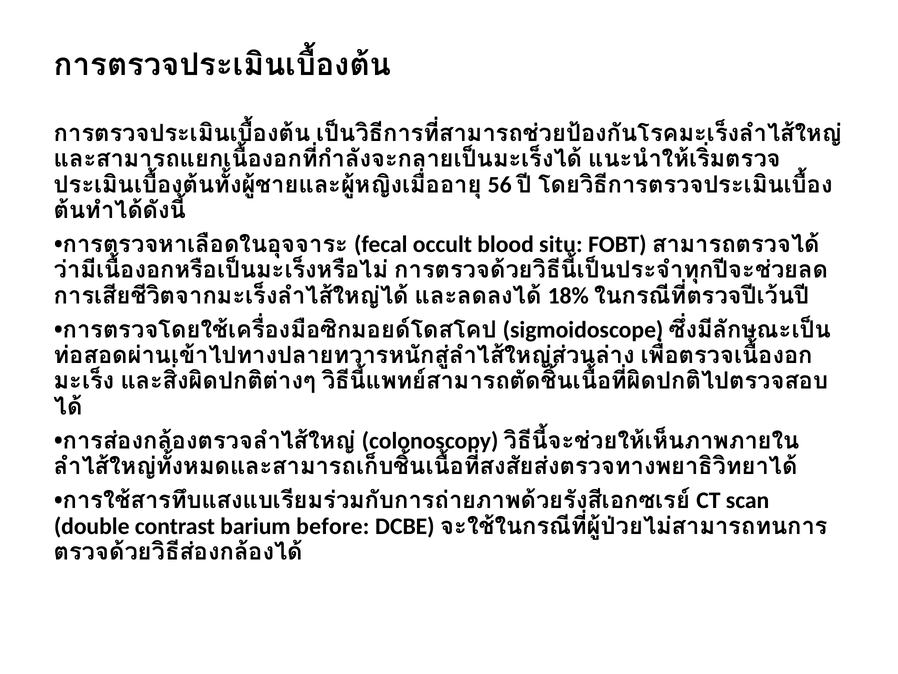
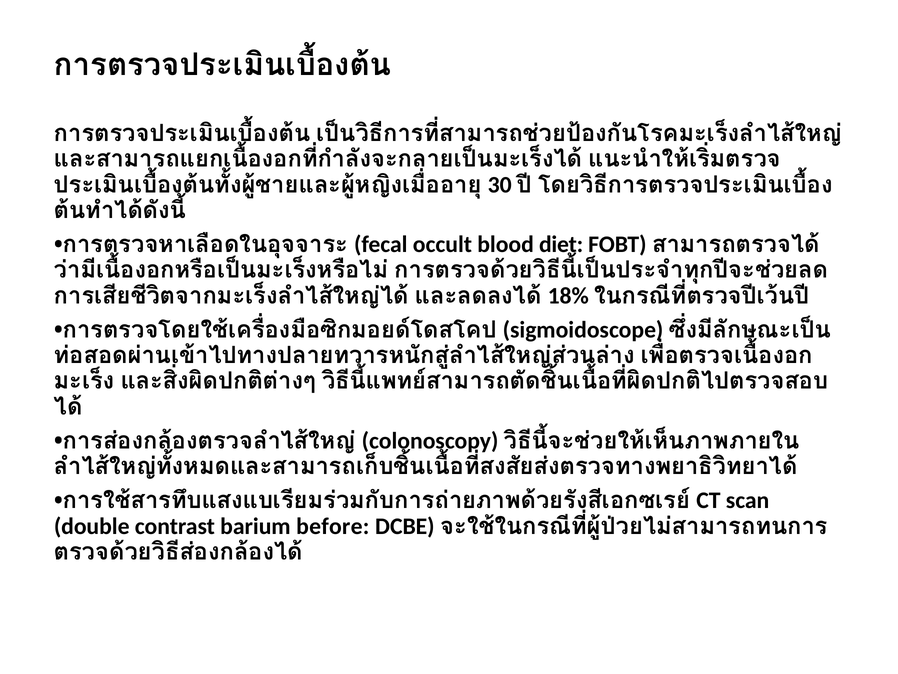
56: 56 -> 30 (500, 185)
situ: situ -> diet (561, 244)
